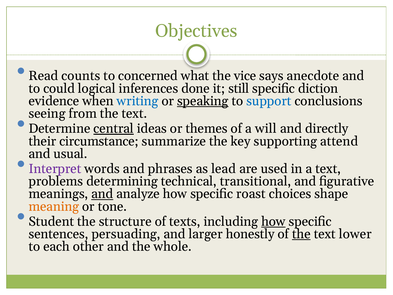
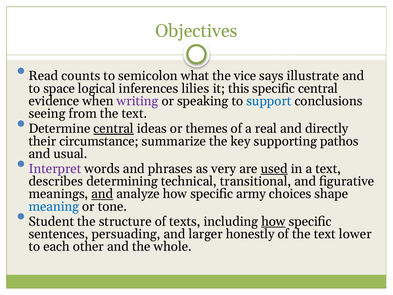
concerned: concerned -> semicolon (148, 76)
anecdote: anecdote -> illustrate (313, 76)
could: could -> space (59, 88)
done: done -> lilies (195, 88)
still: still -> this (239, 88)
specific diction: diction -> central (318, 88)
writing colour: blue -> purple (138, 101)
speaking underline: present -> none (203, 101)
will: will -> real (266, 128)
attend: attend -> pathos (339, 141)
lead: lead -> very (224, 169)
used underline: none -> present (274, 169)
problems: problems -> describes (56, 181)
roast: roast -> army (251, 194)
meaning colour: orange -> blue (54, 206)
the underline: present -> none (301, 234)
